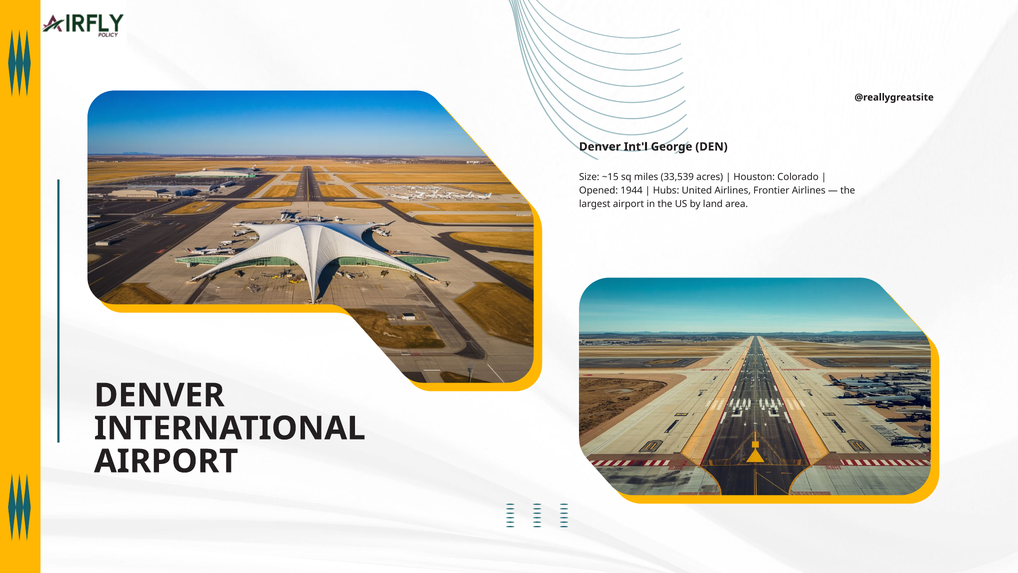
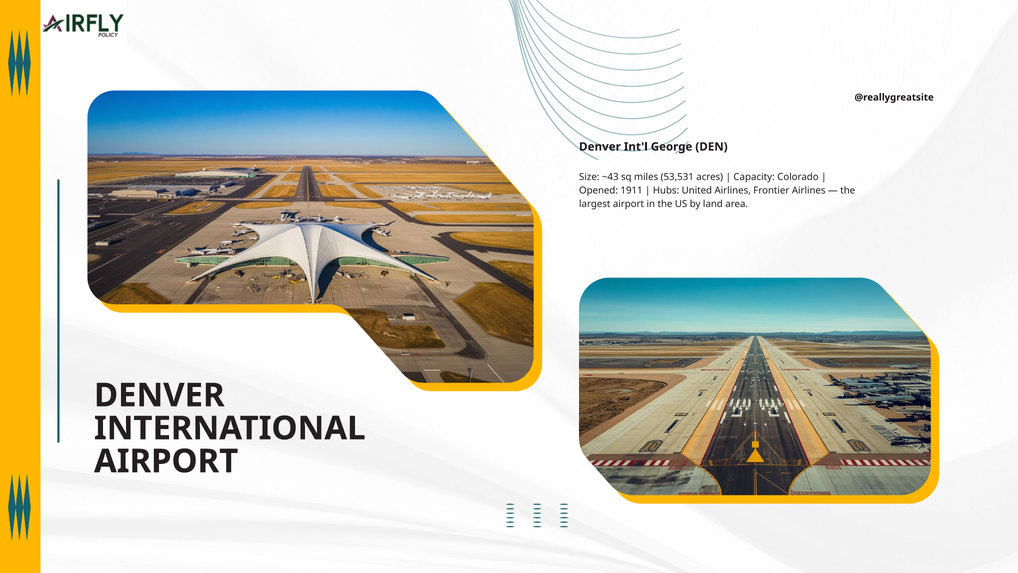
~15: ~15 -> ~43 (610, 177)
33,539: 33,539 -> 53,531 (677, 177)
Houston: Houston -> Capacity (754, 177)
1944: 1944 -> 1911 (632, 190)
